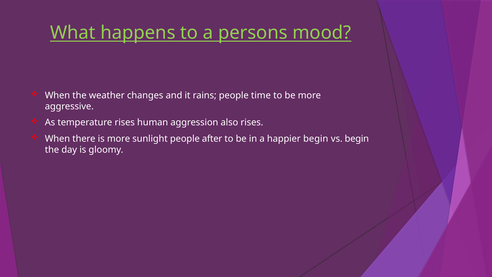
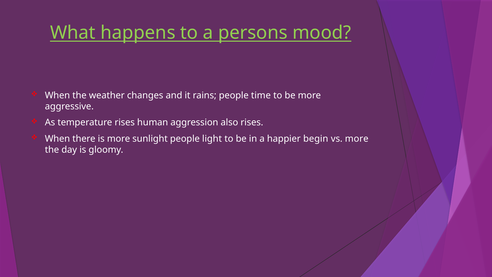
after: after -> light (212, 139)
vs begin: begin -> more (357, 139)
